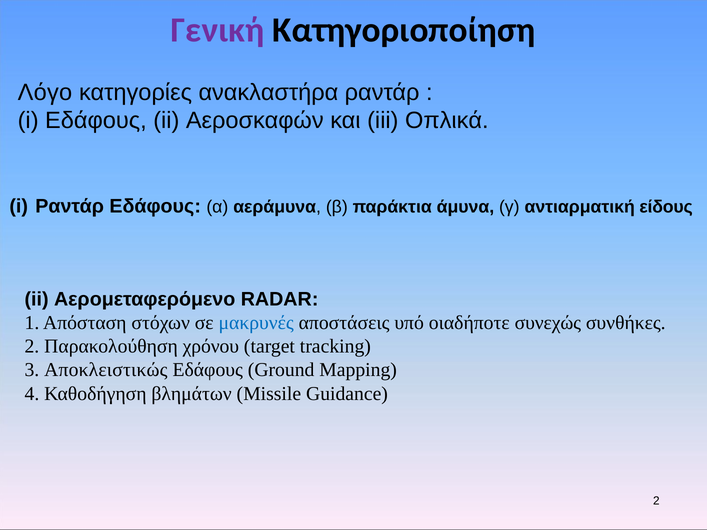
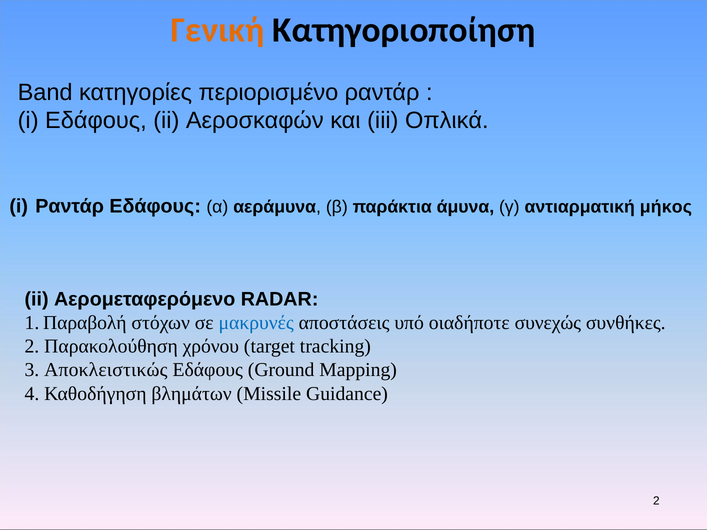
Γενική colour: purple -> orange (218, 30)
Λόγο: Λόγο -> Band (45, 92)
ανακλαστήρα: ανακλαστήρα -> περιορισμένο (268, 92)
είδους: είδους -> μήκος (666, 207)
Απόσταση: Απόσταση -> Παραβολή (85, 323)
